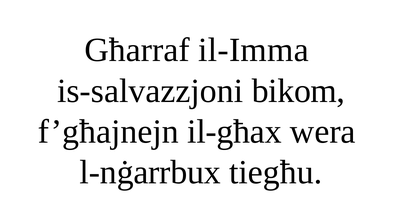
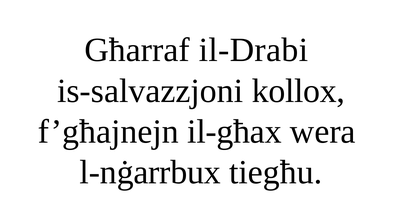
il-Imma: il-Imma -> il-Drabi (254, 50)
bikom: bikom -> kollox (298, 91)
